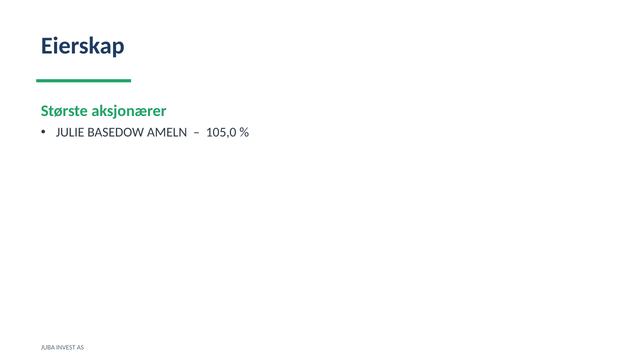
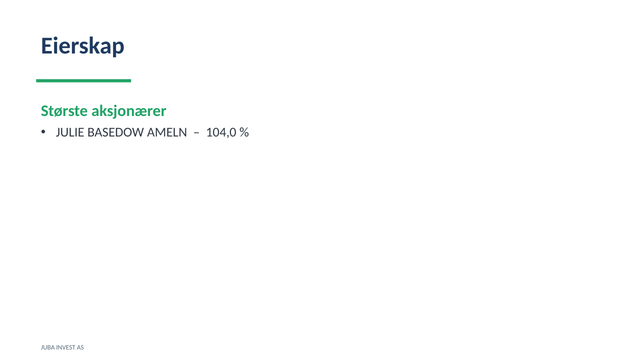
105,0: 105,0 -> 104,0 (221, 132)
